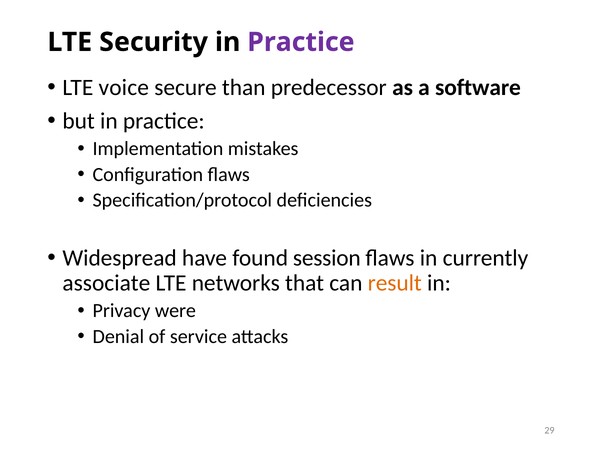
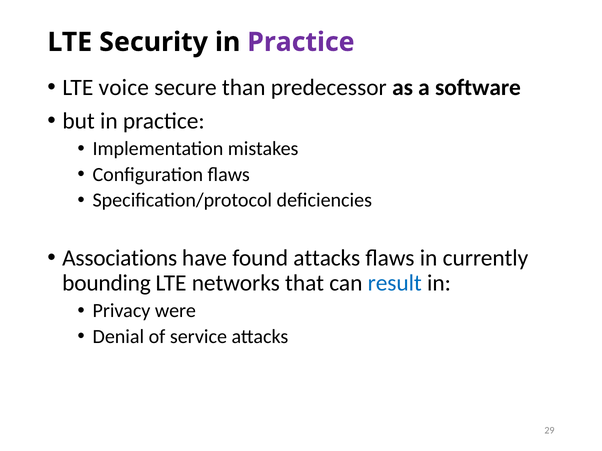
Widespread: Widespread -> Associations (120, 258)
found session: session -> attacks (327, 258)
associate: associate -> bounding (107, 283)
result colour: orange -> blue (395, 283)
